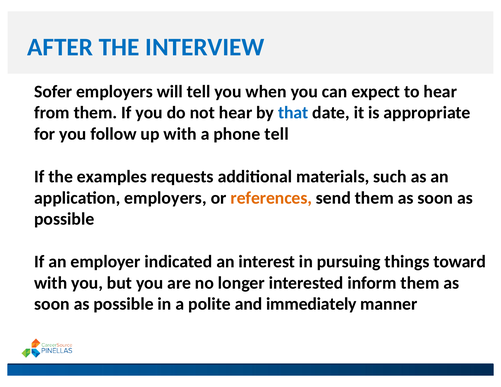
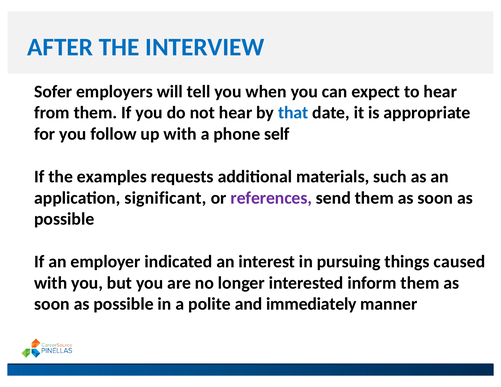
phone tell: tell -> self (277, 134)
application employers: employers -> significant (165, 198)
references colour: orange -> purple (271, 198)
toward: toward -> caused (460, 262)
